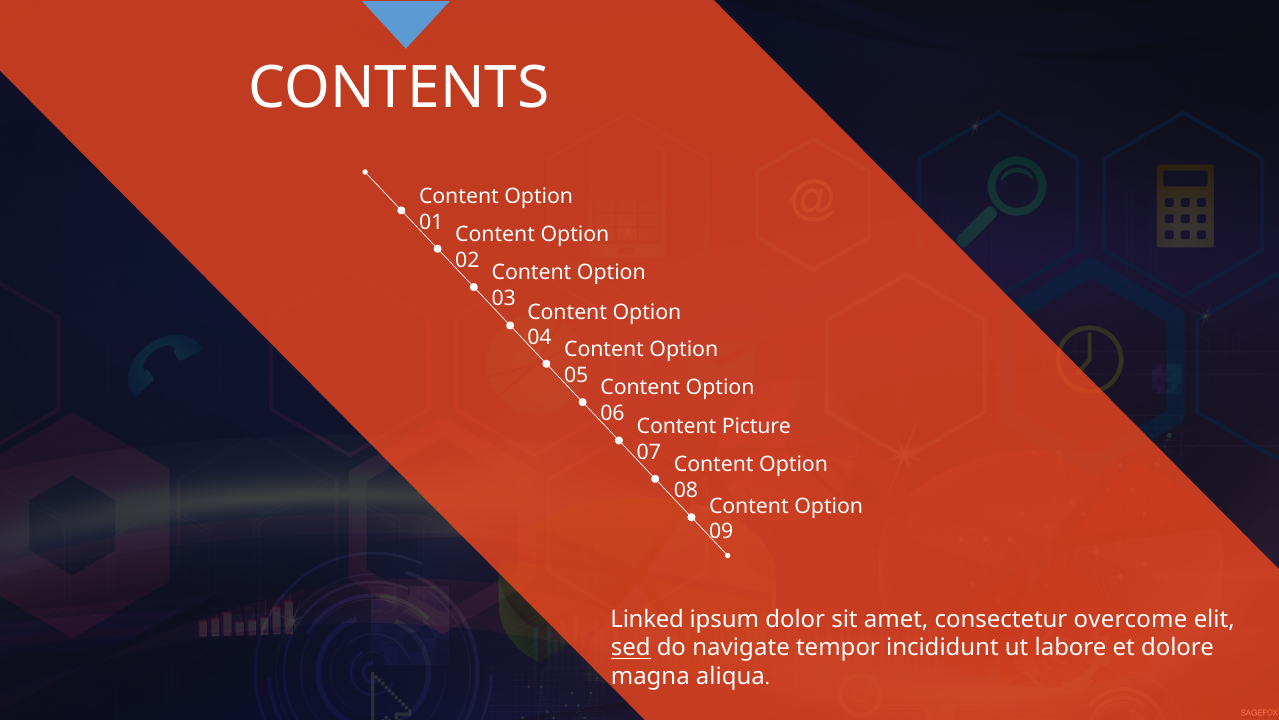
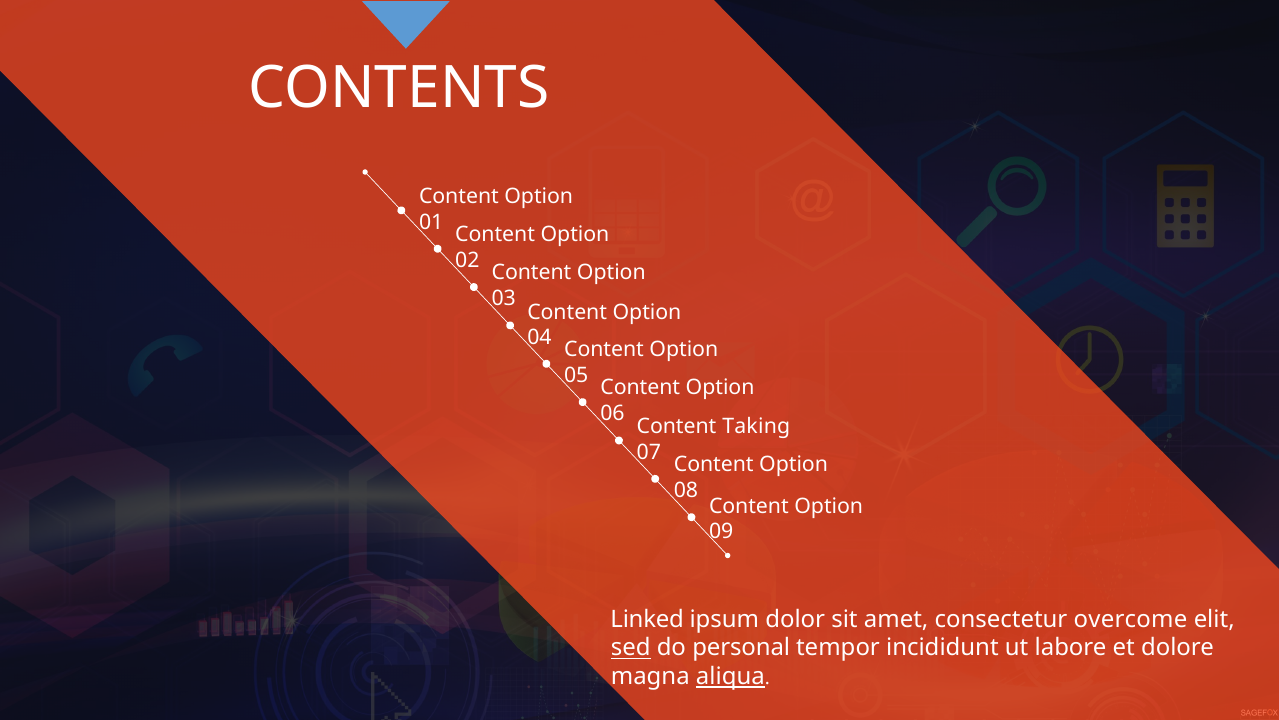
Picture: Picture -> Taking (756, 426)
navigate: navigate -> personal (741, 648)
aliqua underline: none -> present (730, 676)
